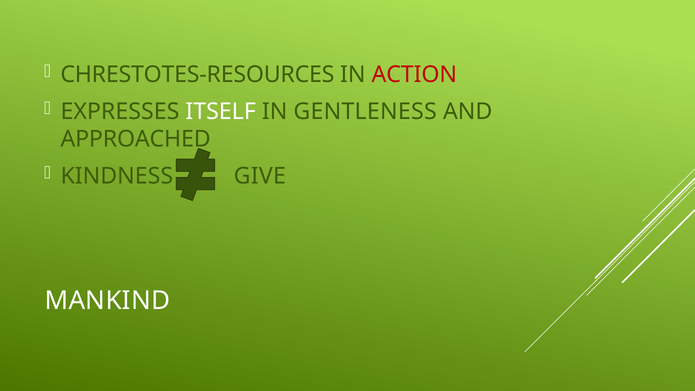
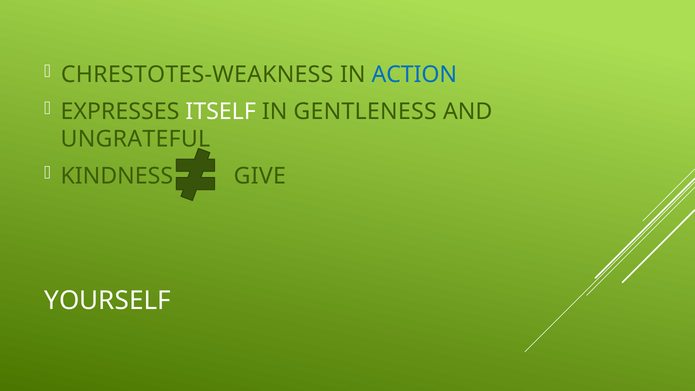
CHRESTOTES-RESOURCES: CHRESTOTES-RESOURCES -> CHRESTOTES-WEAKNESS (197, 75)
ACTION colour: red -> blue (414, 75)
APPROACHED: APPROACHED -> UNGRATEFUL (135, 139)
MANKIND: MANKIND -> YOURSELF (108, 301)
